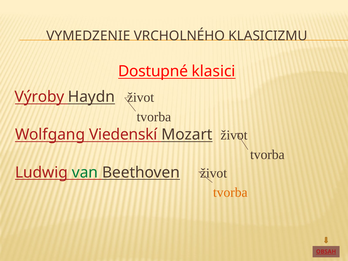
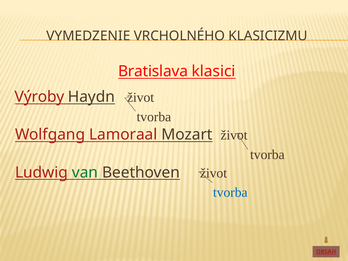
Dostupné: Dostupné -> Bratislava (153, 71)
Viedenskí: Viedenskí -> Lamoraal (123, 135)
tvorba colour: orange -> blue (230, 192)
